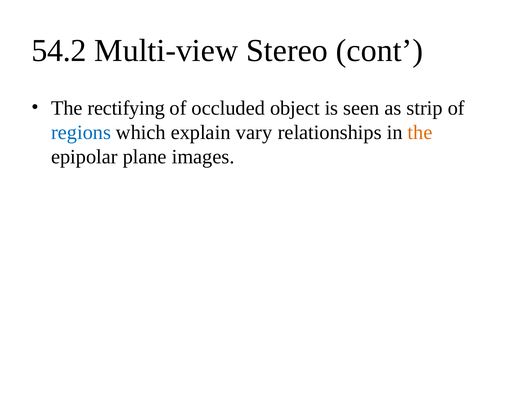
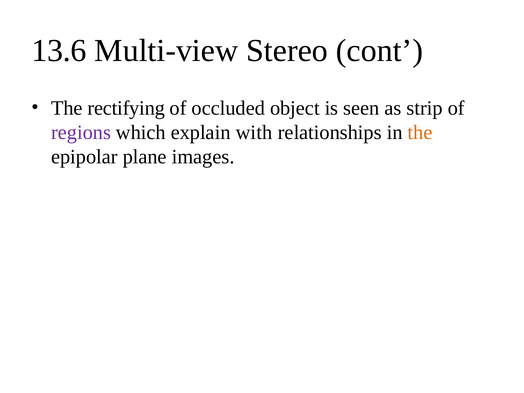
54.2: 54.2 -> 13.6 (59, 51)
regions colour: blue -> purple (81, 132)
vary: vary -> with (254, 132)
